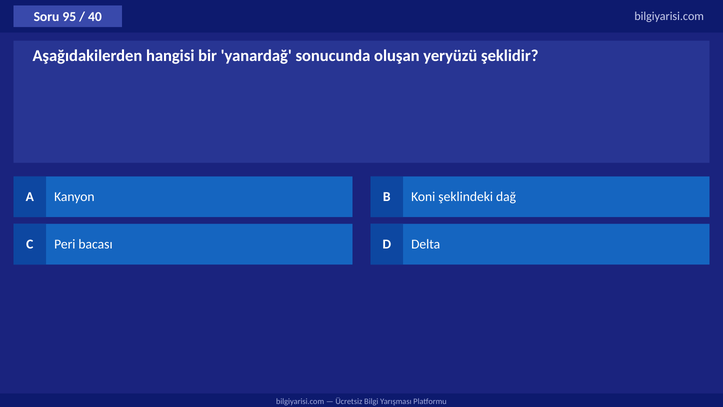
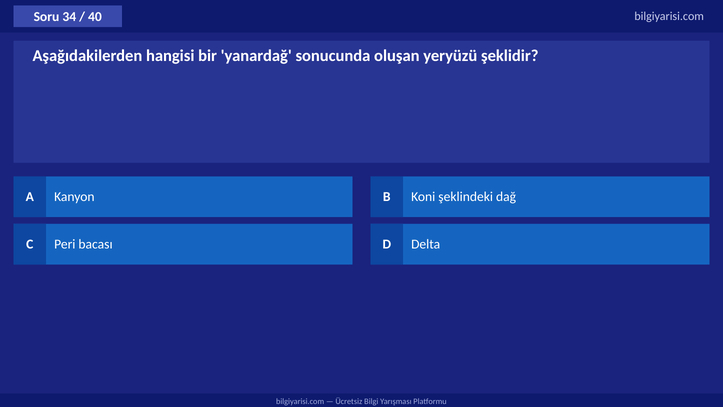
95: 95 -> 34 (69, 17)
